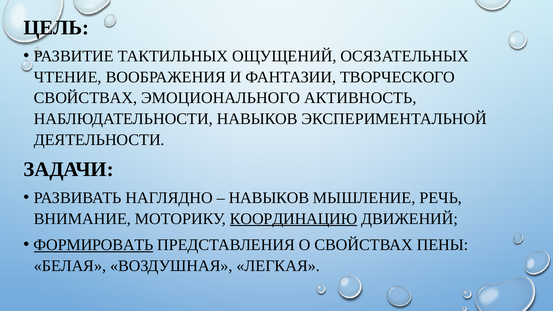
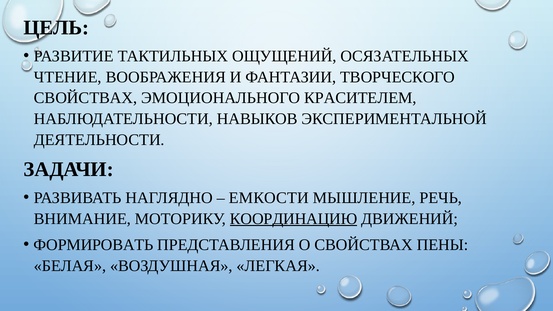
АКТИВНОСТЬ: АКТИВНОСТЬ -> КРАСИТЕЛЕМ (360, 98)
НАВЫКОВ: НАВЫКОВ -> ЕМКОСТИ (269, 198)
ФОРМИРОВАТЬ underline: present -> none (94, 245)
